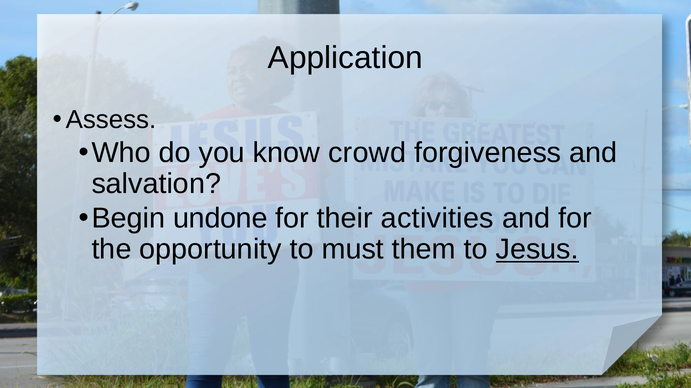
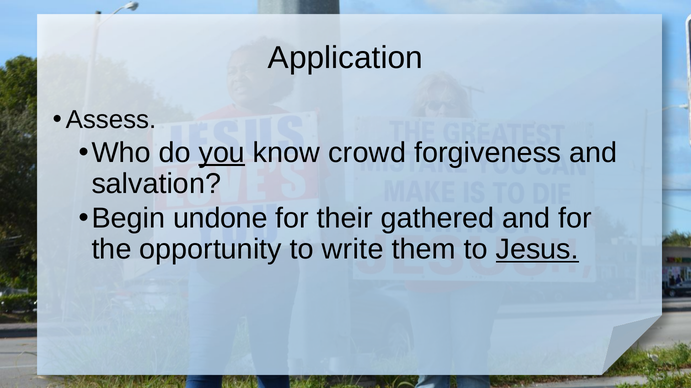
you underline: none -> present (222, 153)
activities: activities -> gathered (438, 219)
must: must -> write (353, 250)
